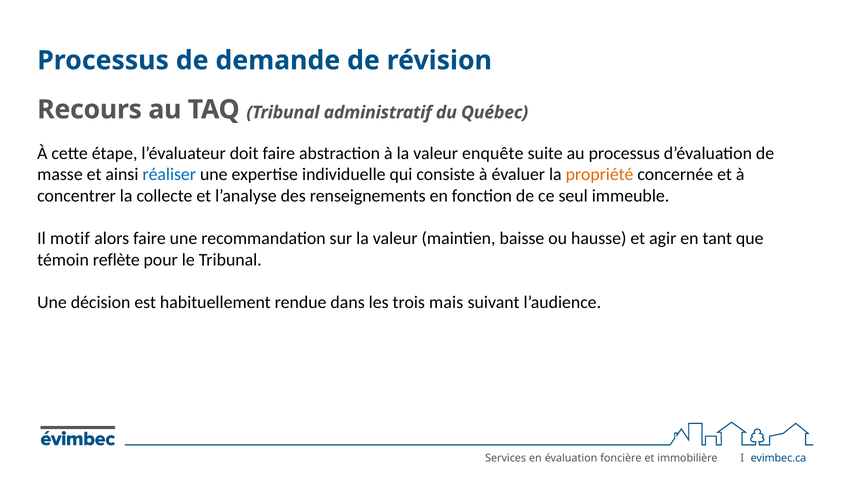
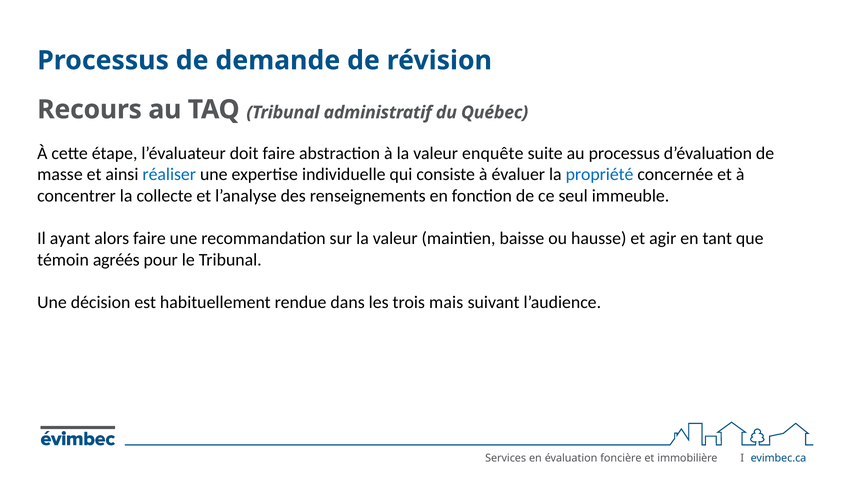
propriété colour: orange -> blue (600, 174)
motif: motif -> ayant (70, 238)
reflète: reflète -> agréés (116, 260)
